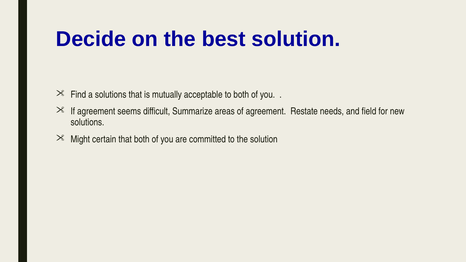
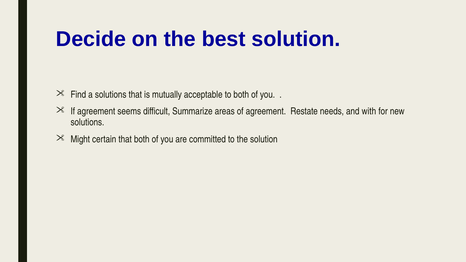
field: field -> with (369, 111)
